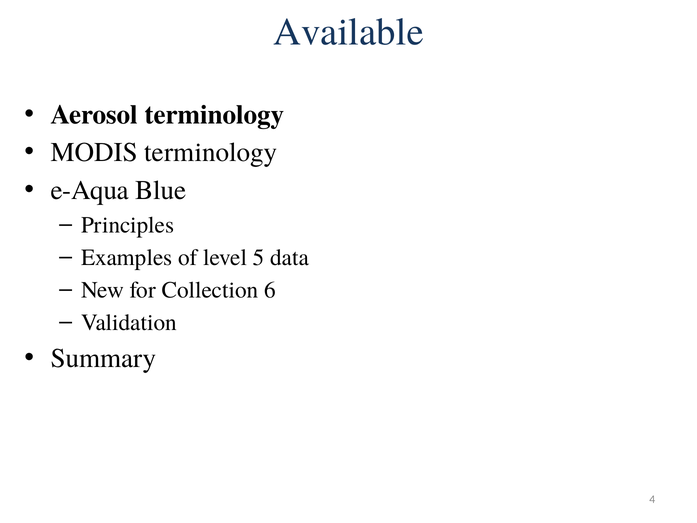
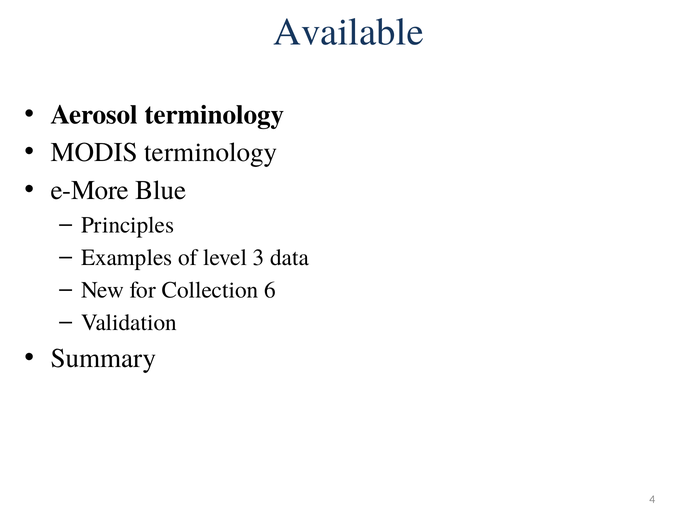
e-Aqua: e-Aqua -> e-More (90, 190)
5: 5 -> 3 (259, 257)
